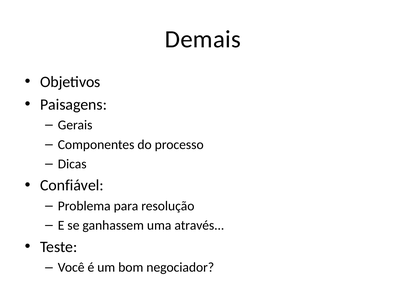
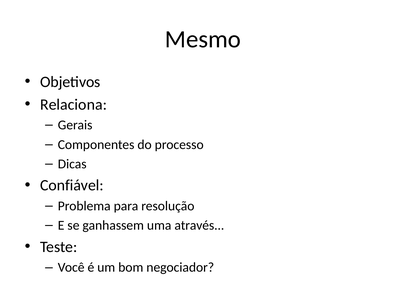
Demais: Demais -> Mesmo (203, 39)
Paisagens: Paisagens -> Relaciona (73, 104)
